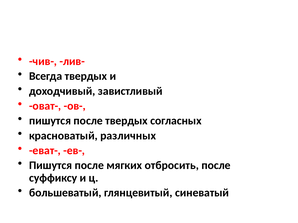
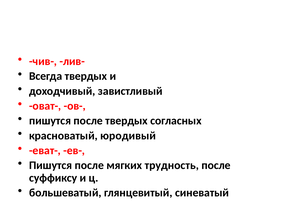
различных: различных -> юродивый (128, 136)
отбросить: отбросить -> трудность (172, 166)
